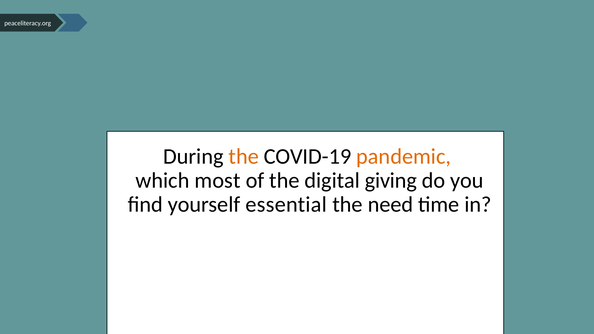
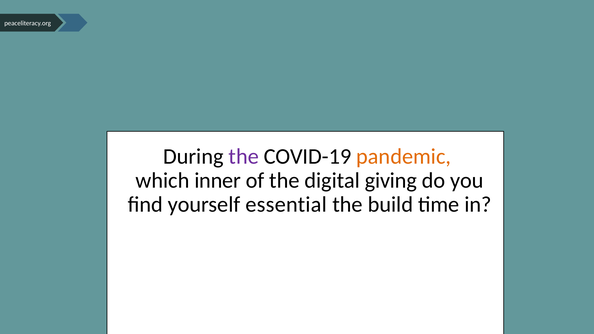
the colour: orange -> purple (244, 157)
most: most -> inner (218, 181)
need: need -> build (390, 205)
